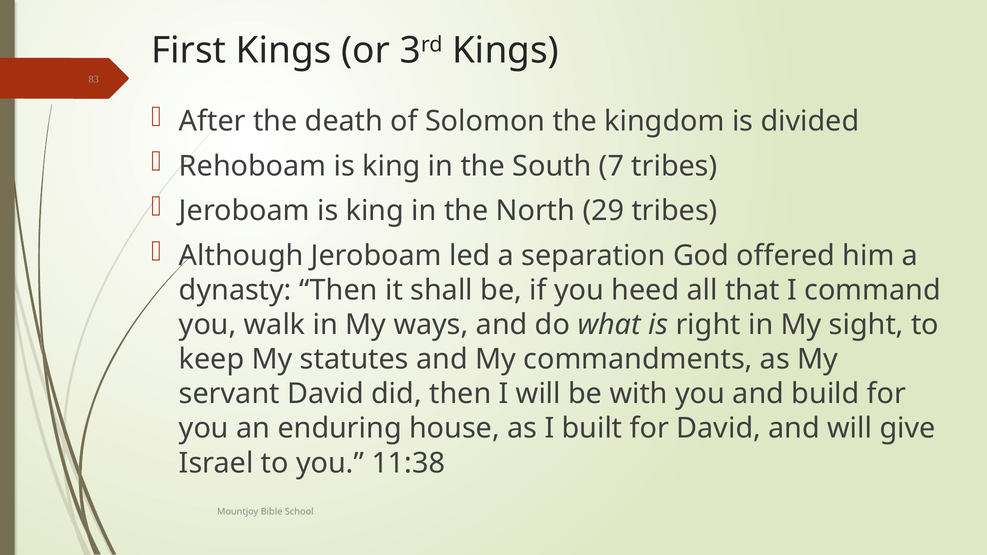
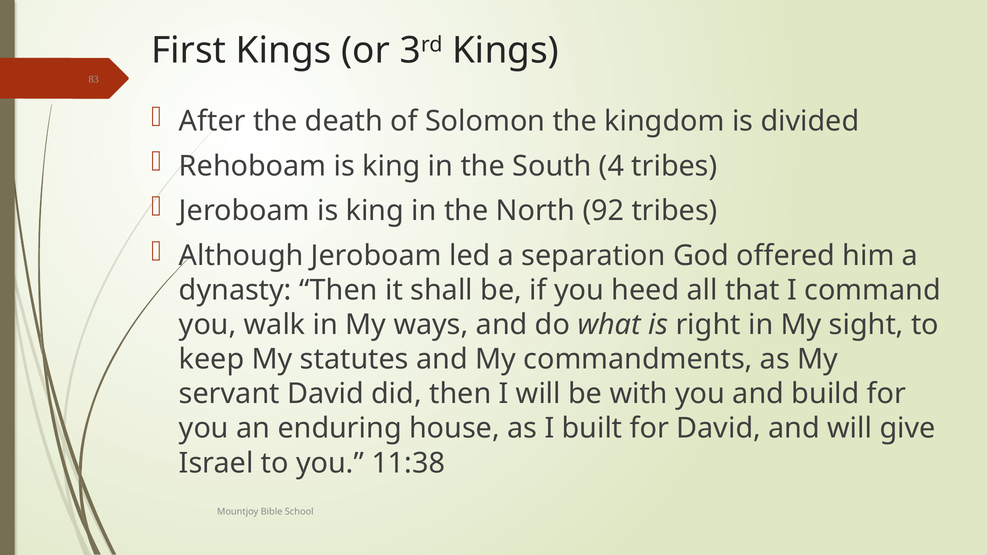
7: 7 -> 4 (611, 166)
29: 29 -> 92 (603, 211)
